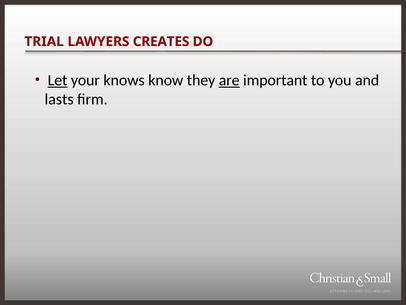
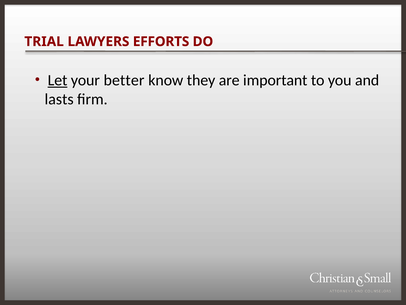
CREATES: CREATES -> EFFORTS (161, 42)
knows: knows -> better (124, 80)
are underline: present -> none (229, 80)
